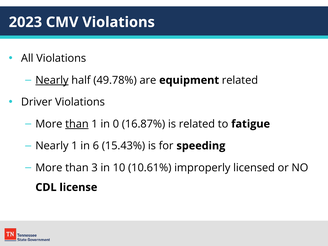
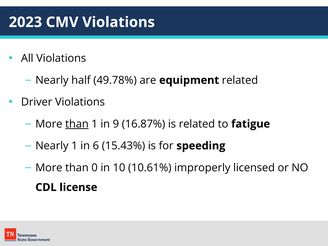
Nearly underline: present -> none (52, 80)
0: 0 -> 9 (116, 124)
3: 3 -> 0 (95, 168)
